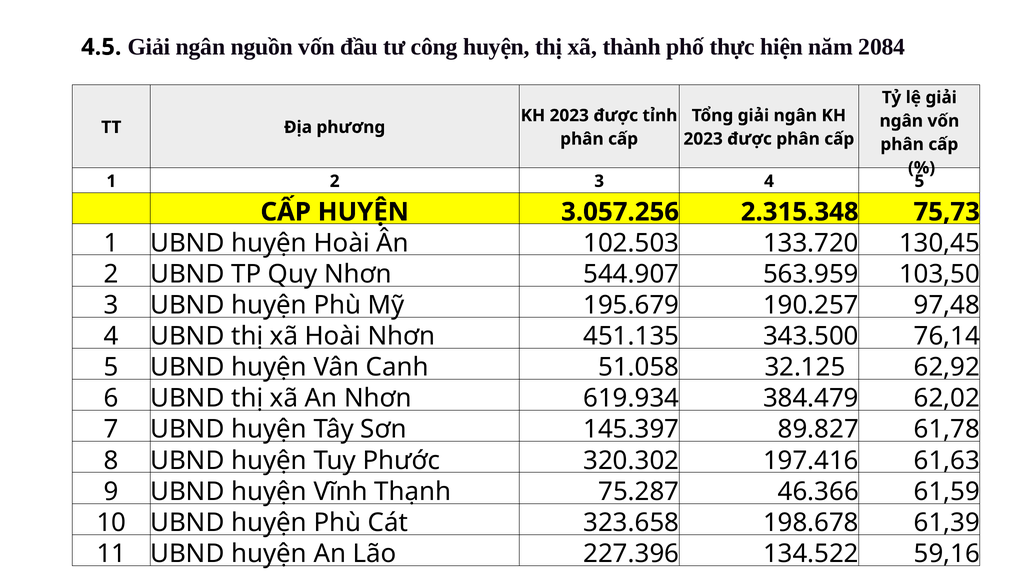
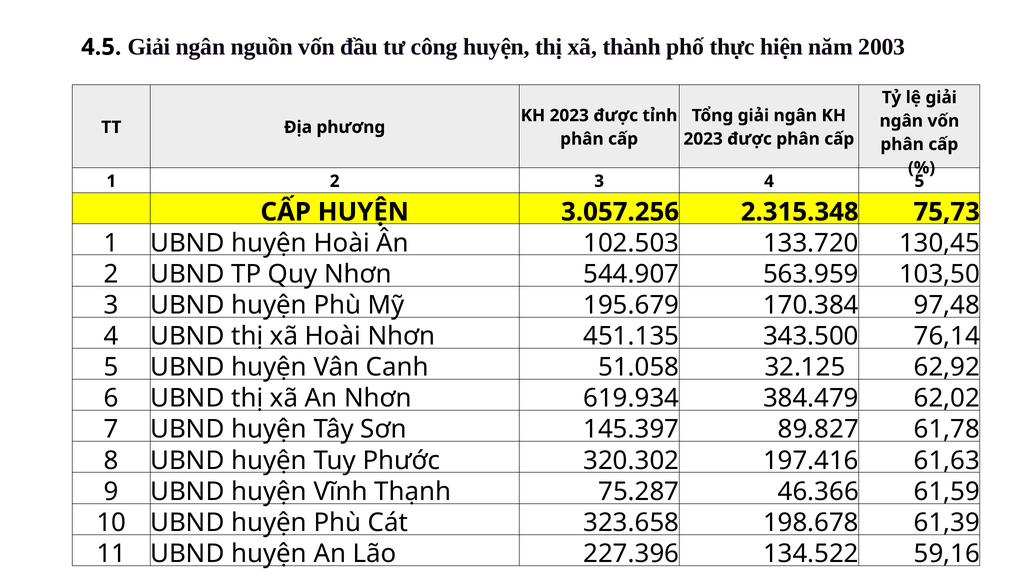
2084: 2084 -> 2003 (882, 47)
190.257: 190.257 -> 170.384 (811, 305)
